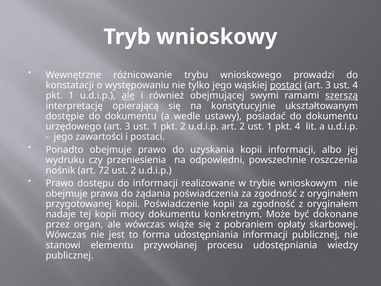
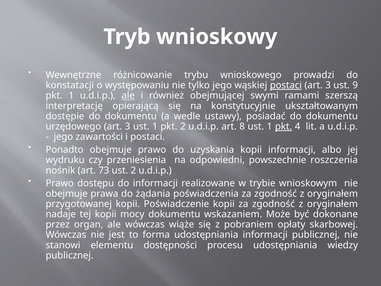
ust 4: 4 -> 9 (355, 85)
szerszą underline: present -> none (342, 96)
art 2: 2 -> 8 (242, 126)
pkt underline: none -> present (284, 126)
72: 72 -> 73 (104, 170)
konkretnym: konkretnym -> wskazaniem (233, 214)
przywołanej: przywołanej -> dostępności (170, 245)
